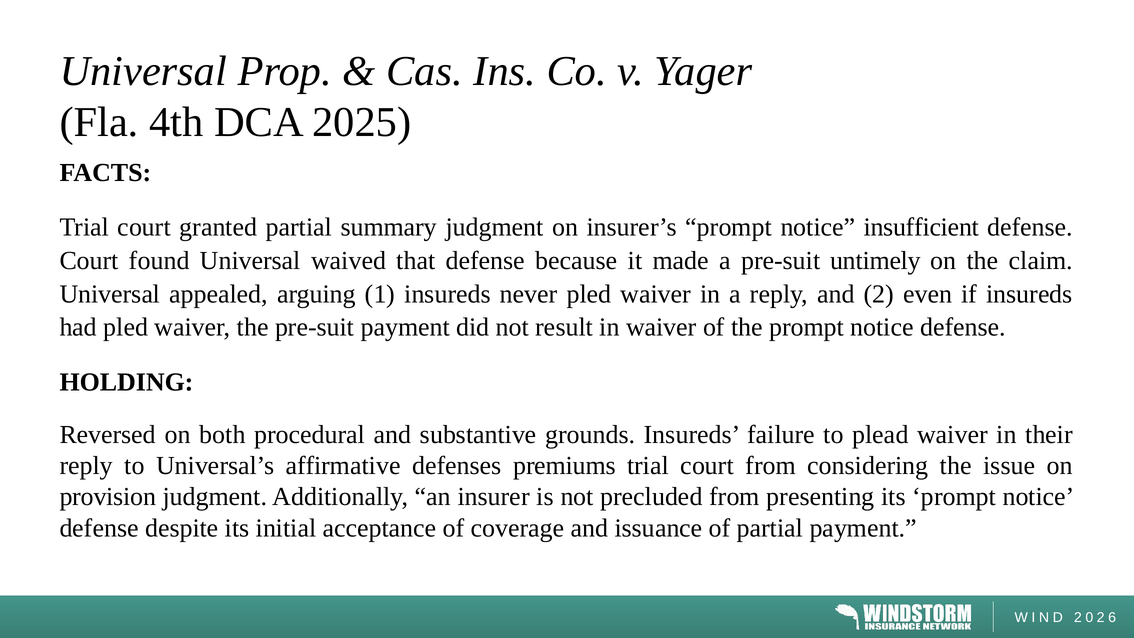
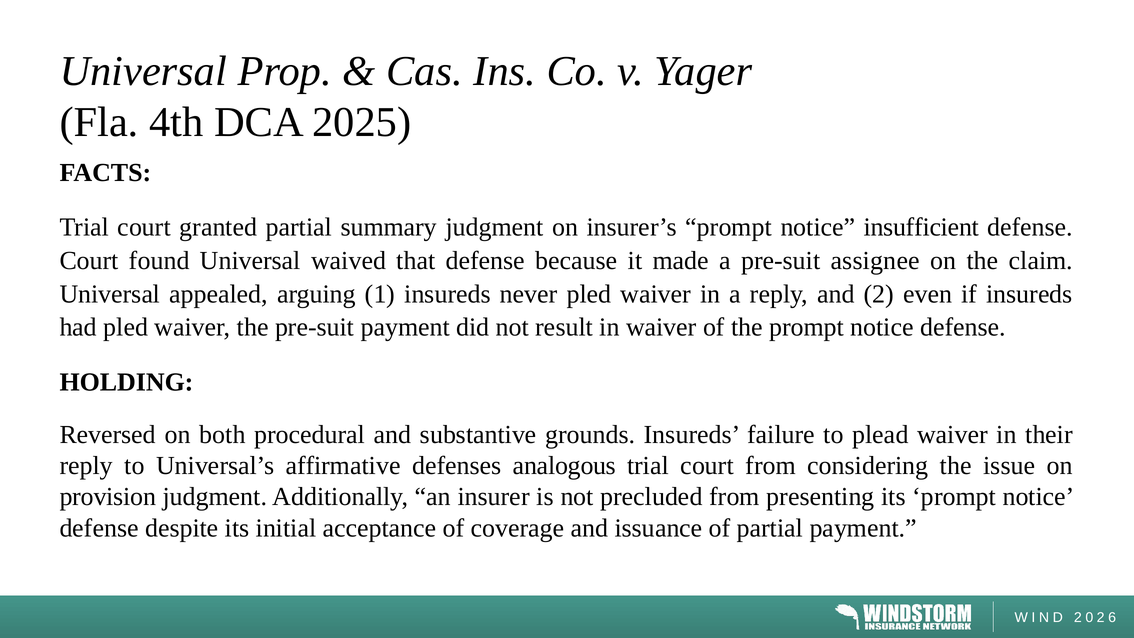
untimely: untimely -> assignee (875, 261)
premiums: premiums -> analogous (564, 466)
